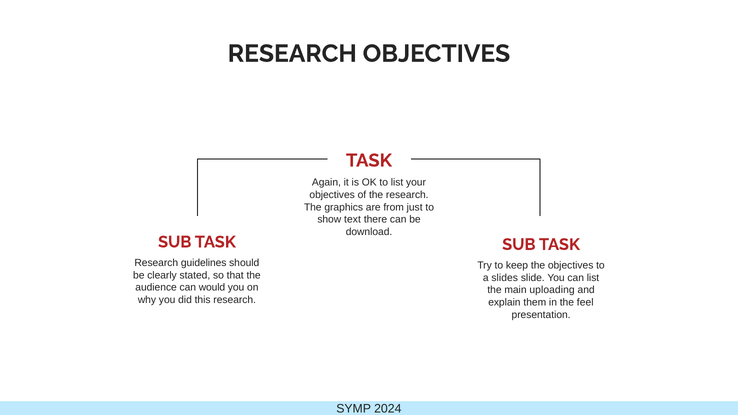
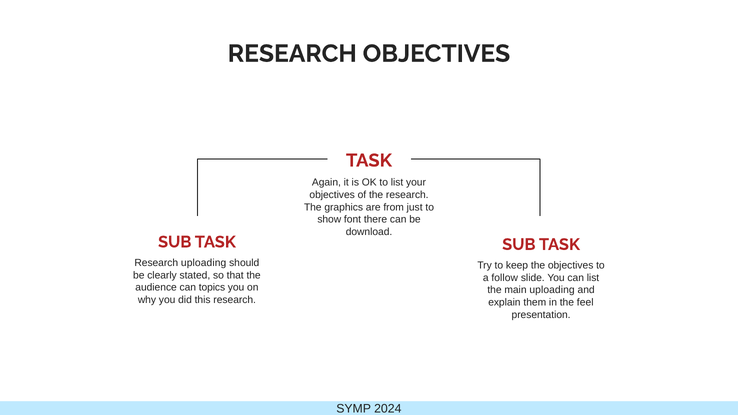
text: text -> font (353, 220)
Research guidelines: guidelines -> uploading (204, 263)
slides: slides -> follow (505, 278)
would: would -> topics (212, 288)
